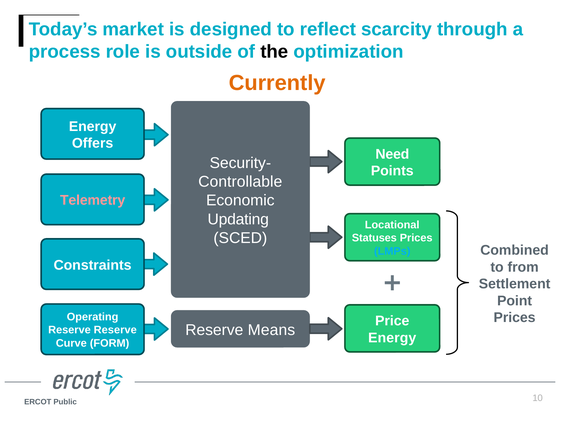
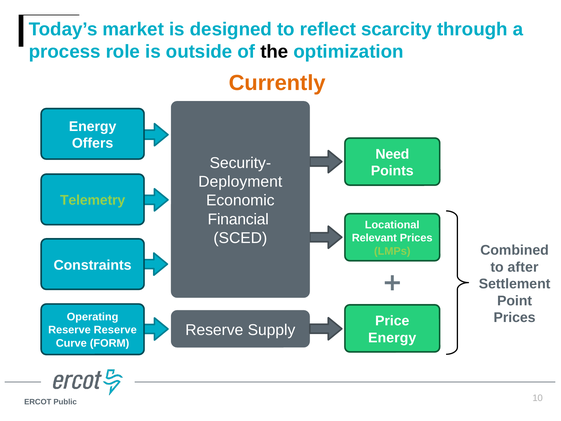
Controllable: Controllable -> Deployment (240, 182)
Telemetry colour: pink -> light green (93, 200)
Updating: Updating -> Financial (238, 219)
Statuses: Statuses -> Relevant (374, 238)
LMPs colour: light blue -> light green (392, 251)
from: from -> after (523, 267)
Means: Means -> Supply (272, 330)
